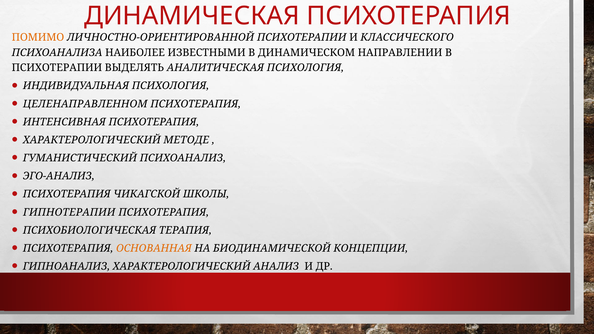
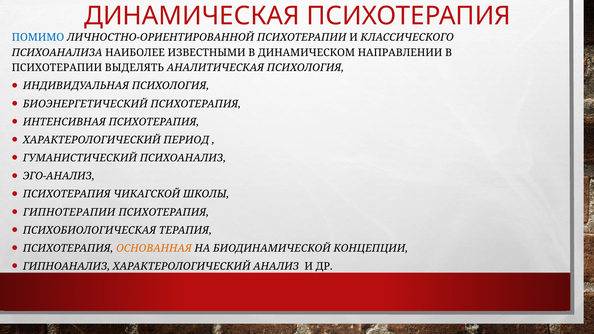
ПОМИМО colour: orange -> blue (38, 37)
ЦЕЛЕНАПРАВЛЕННОМ: ЦЕЛЕНАПРАВЛЕННОМ -> БИОЭНЕРГЕТИЧЕСКИЙ (85, 104)
МЕТОДЕ: МЕТОДЕ -> ПЕРИОД (186, 140)
